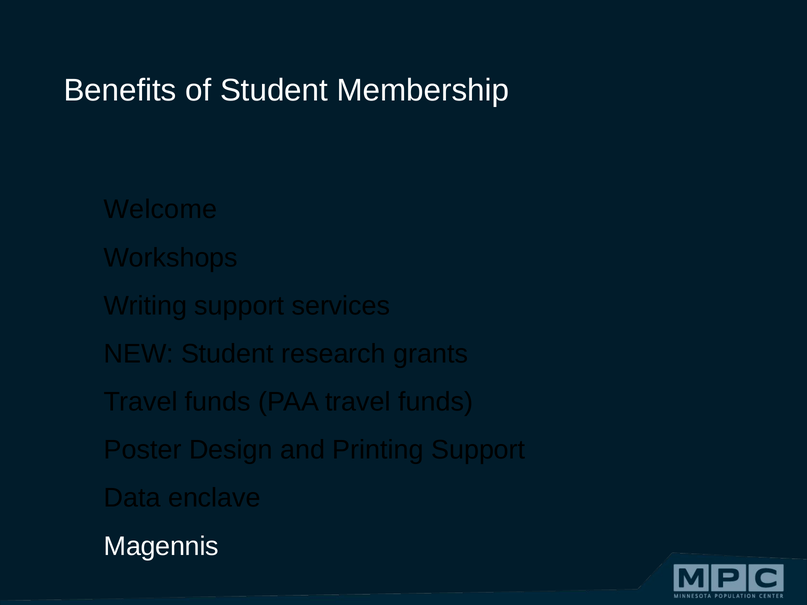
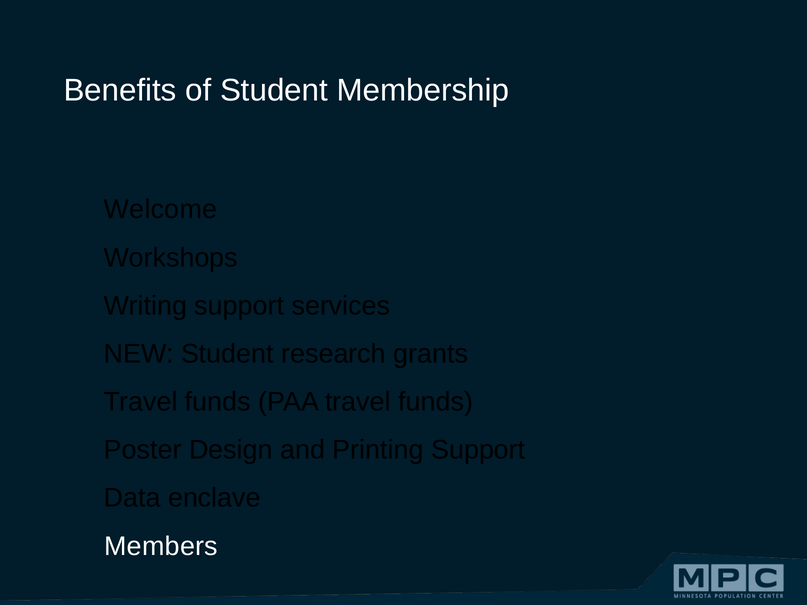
Magennis: Magennis -> Members (161, 546)
